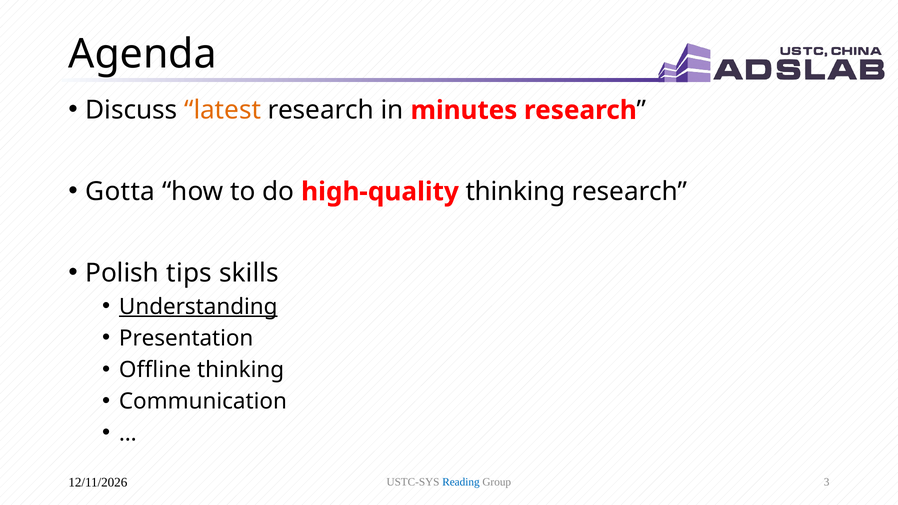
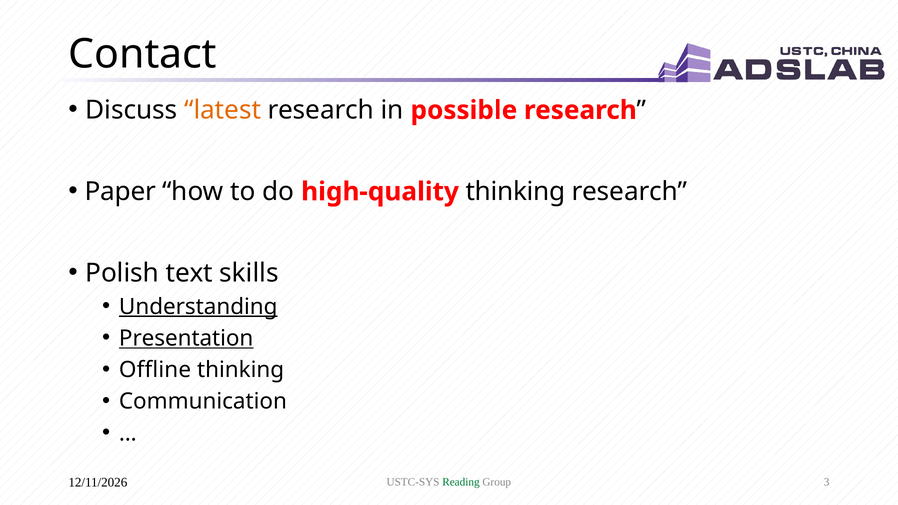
Agenda: Agenda -> Contact (143, 54)
minutes: minutes -> possible (464, 110)
Gotta: Gotta -> Paper (120, 192)
tips: tips -> text (189, 273)
Presentation underline: none -> present (186, 338)
Reading colour: blue -> green (461, 482)
